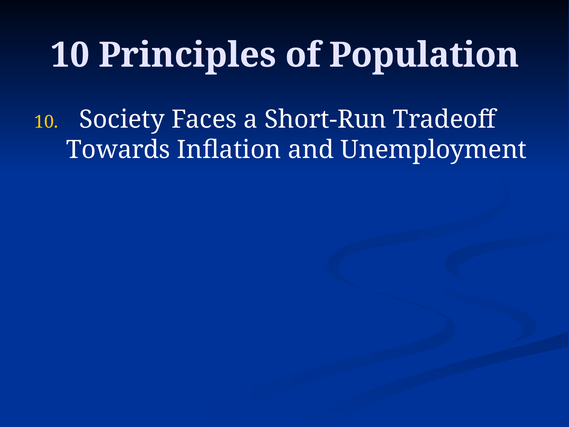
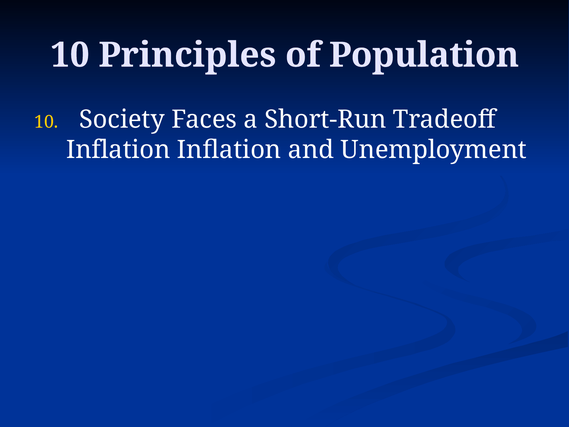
Towards: Towards -> Inflation (118, 150)
